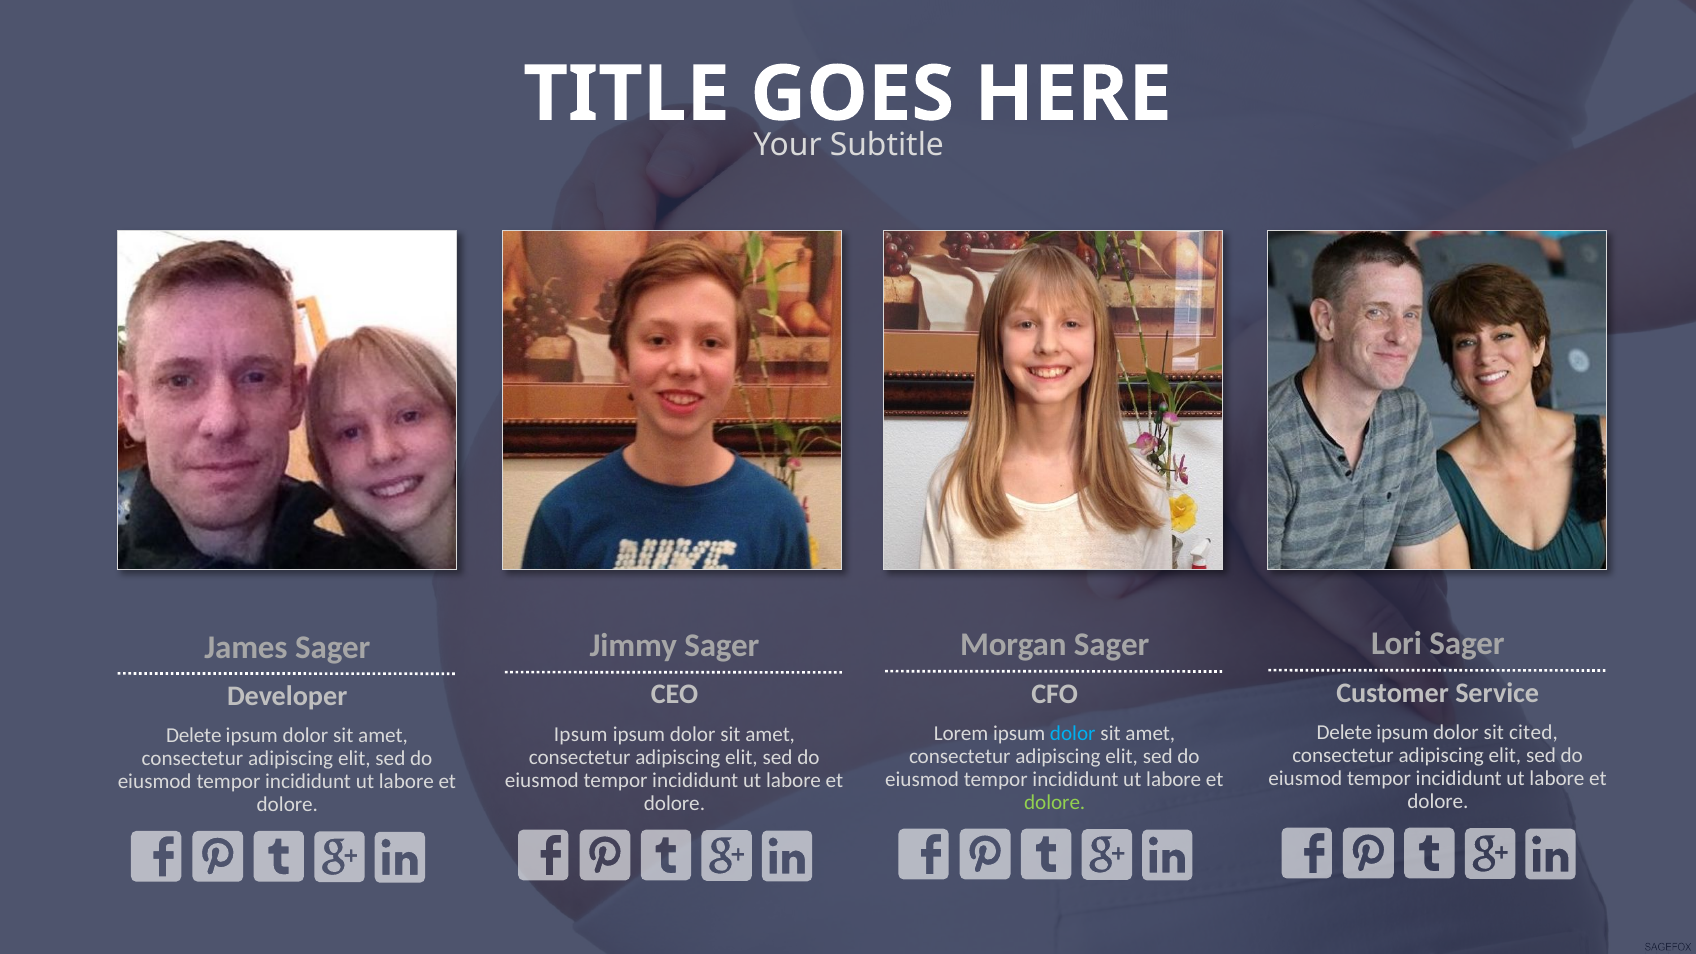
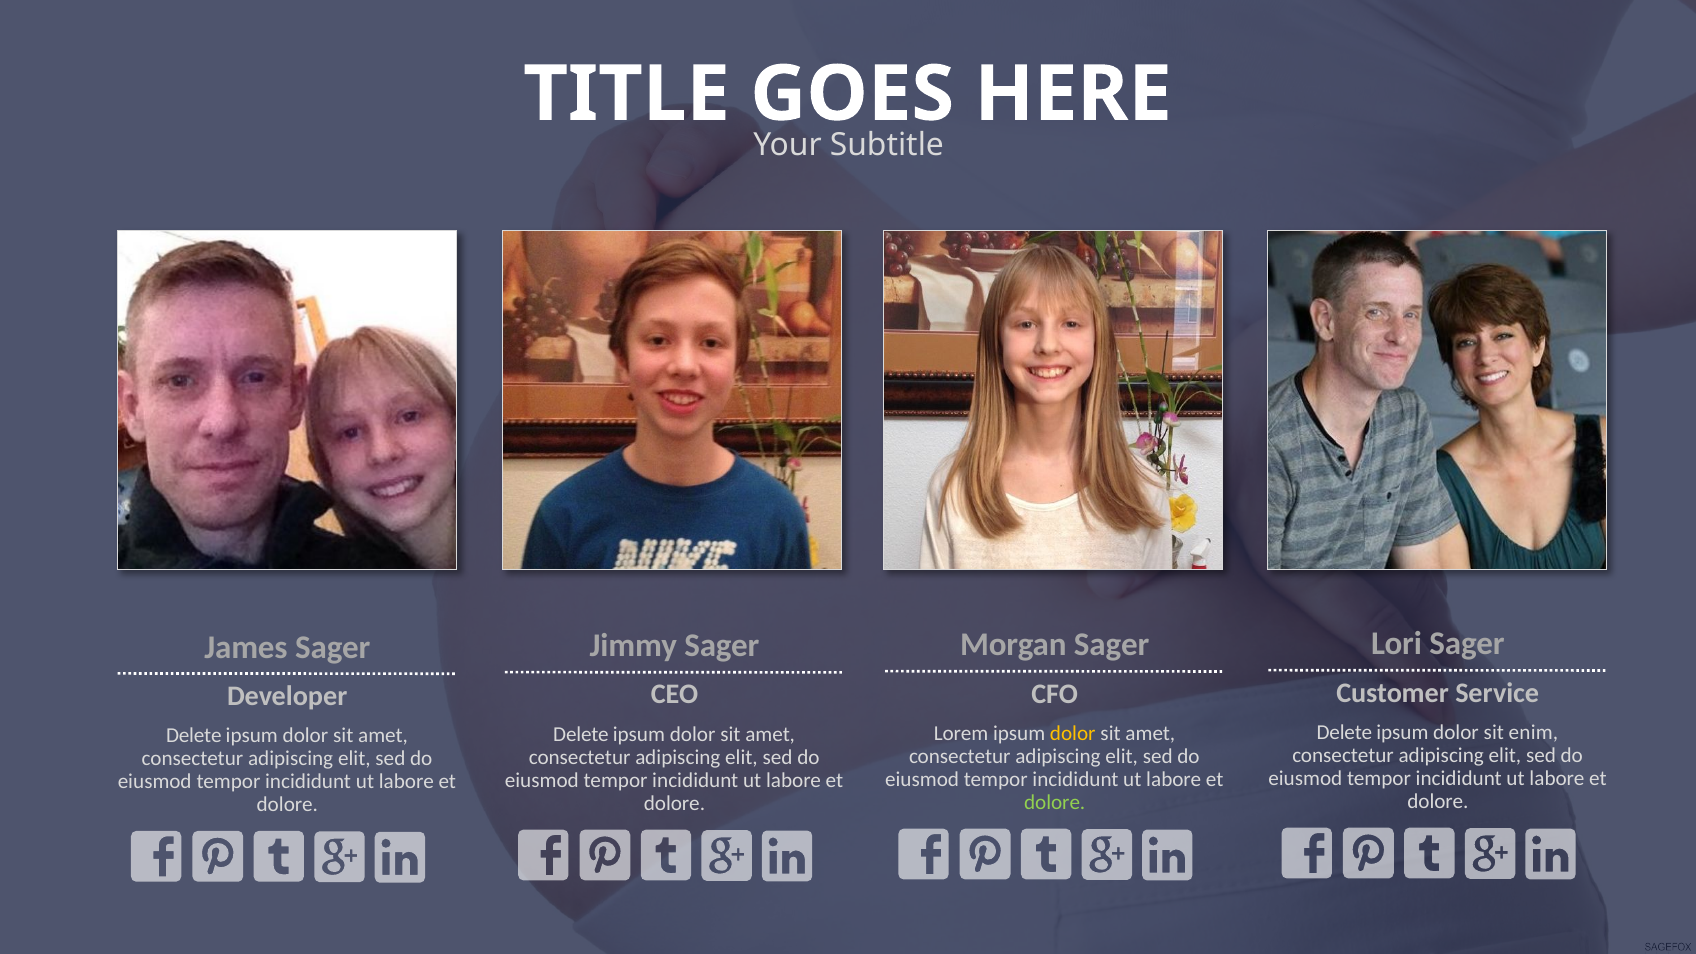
cited: cited -> enim (1533, 733)
dolor colour: light blue -> yellow (1073, 734)
Ipsum: Ipsum -> Delete (581, 735)
